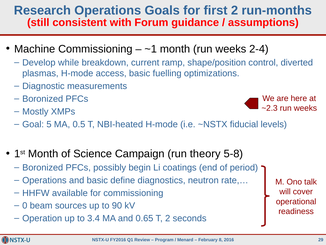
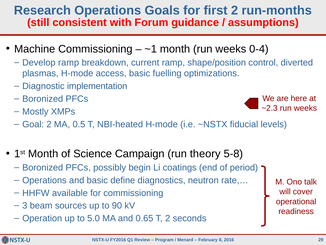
2-4: 2-4 -> 0-4 (259, 49)
Develop while: while -> ramp (69, 62)
measurements: measurements -> implementation (97, 86)
Goal 5: 5 -> 2 (49, 124)
0: 0 -> 3 (25, 205)
3.4: 3.4 -> 5.0 (94, 218)
